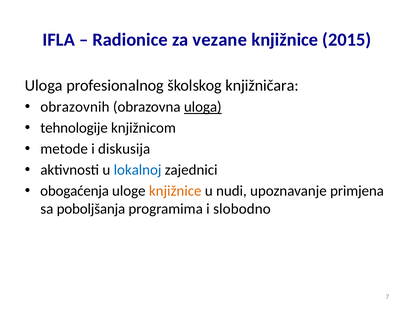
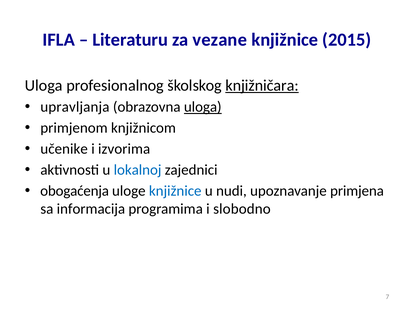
Radionice: Radionice -> Literaturu (130, 40)
knjižničara underline: none -> present (262, 85)
obrazovnih: obrazovnih -> upravljanja (75, 107)
tehnologije: tehnologije -> primjenom (74, 128)
metode: metode -> učenike (64, 149)
diskusija: diskusija -> izvorima (124, 149)
knjižnice colour: orange -> blue (175, 191)
poboljšanja: poboljšanja -> informacija (91, 209)
